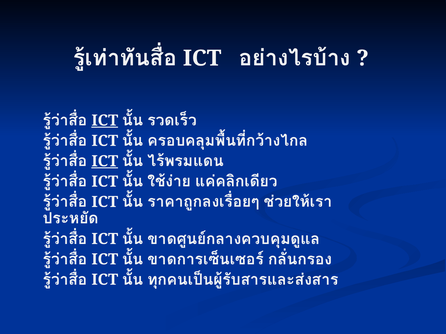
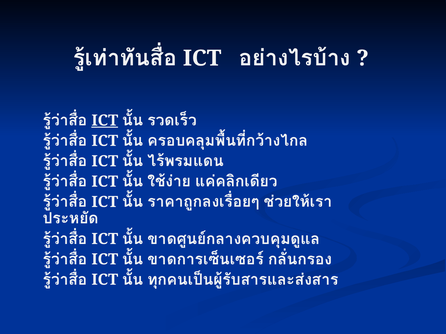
ICT underline: present -> none (105, 161)
